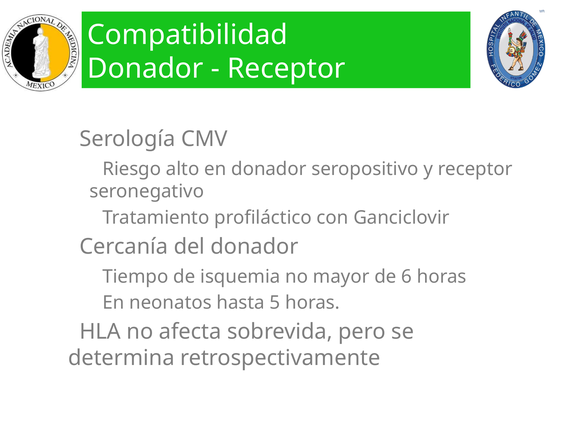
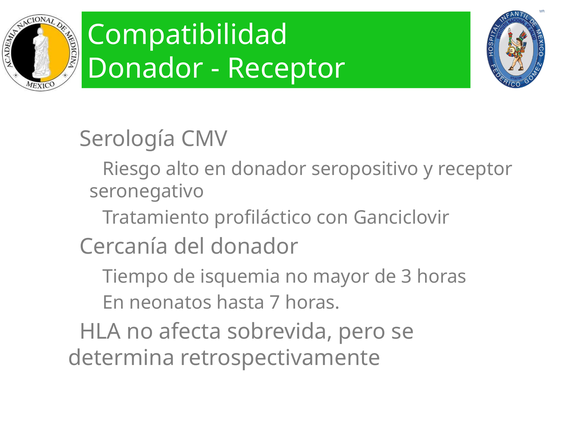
6: 6 -> 3 (407, 276)
5: 5 -> 7 (275, 303)
